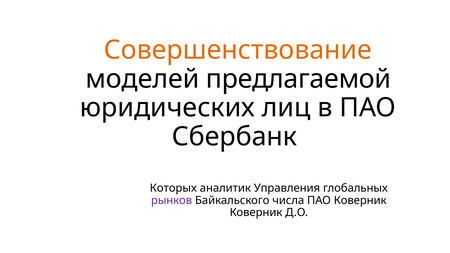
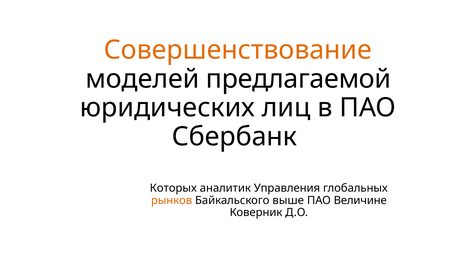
рынков colour: purple -> orange (172, 200)
числа: числа -> выше (288, 200)
ПАО Коверник: Коверник -> Величине (360, 200)
